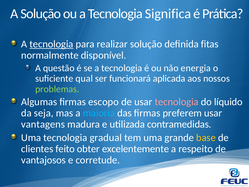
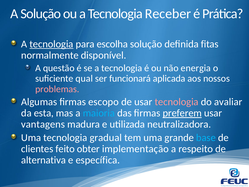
Significa: Significa -> Receber (168, 14)
realizar: realizar -> escolha (112, 44)
problemas colour: light green -> pink (57, 89)
líquido: líquido -> avaliar (228, 102)
seja: seja -> esta (44, 113)
preferem underline: none -> present (182, 113)
contramedidas: contramedidas -> neutralizadora (179, 124)
base colour: yellow -> light blue (206, 137)
excelentemente: excelentemente -> implementação (135, 149)
vantajosos: vantajosos -> alternativa (44, 160)
corretude: corretude -> específica (98, 160)
